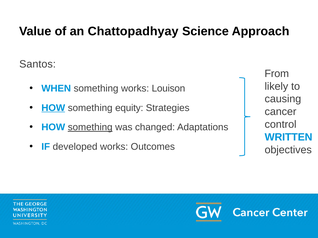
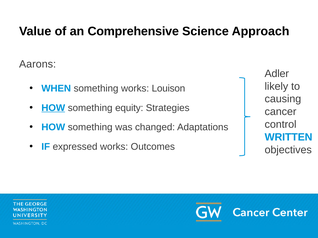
Chattopadhyay: Chattopadhyay -> Comprehensive (133, 31)
Santos: Santos -> Aarons (38, 64)
From: From -> Adler (277, 74)
something underline: present -> none (90, 127)
developed: developed -> expressed (75, 147)
